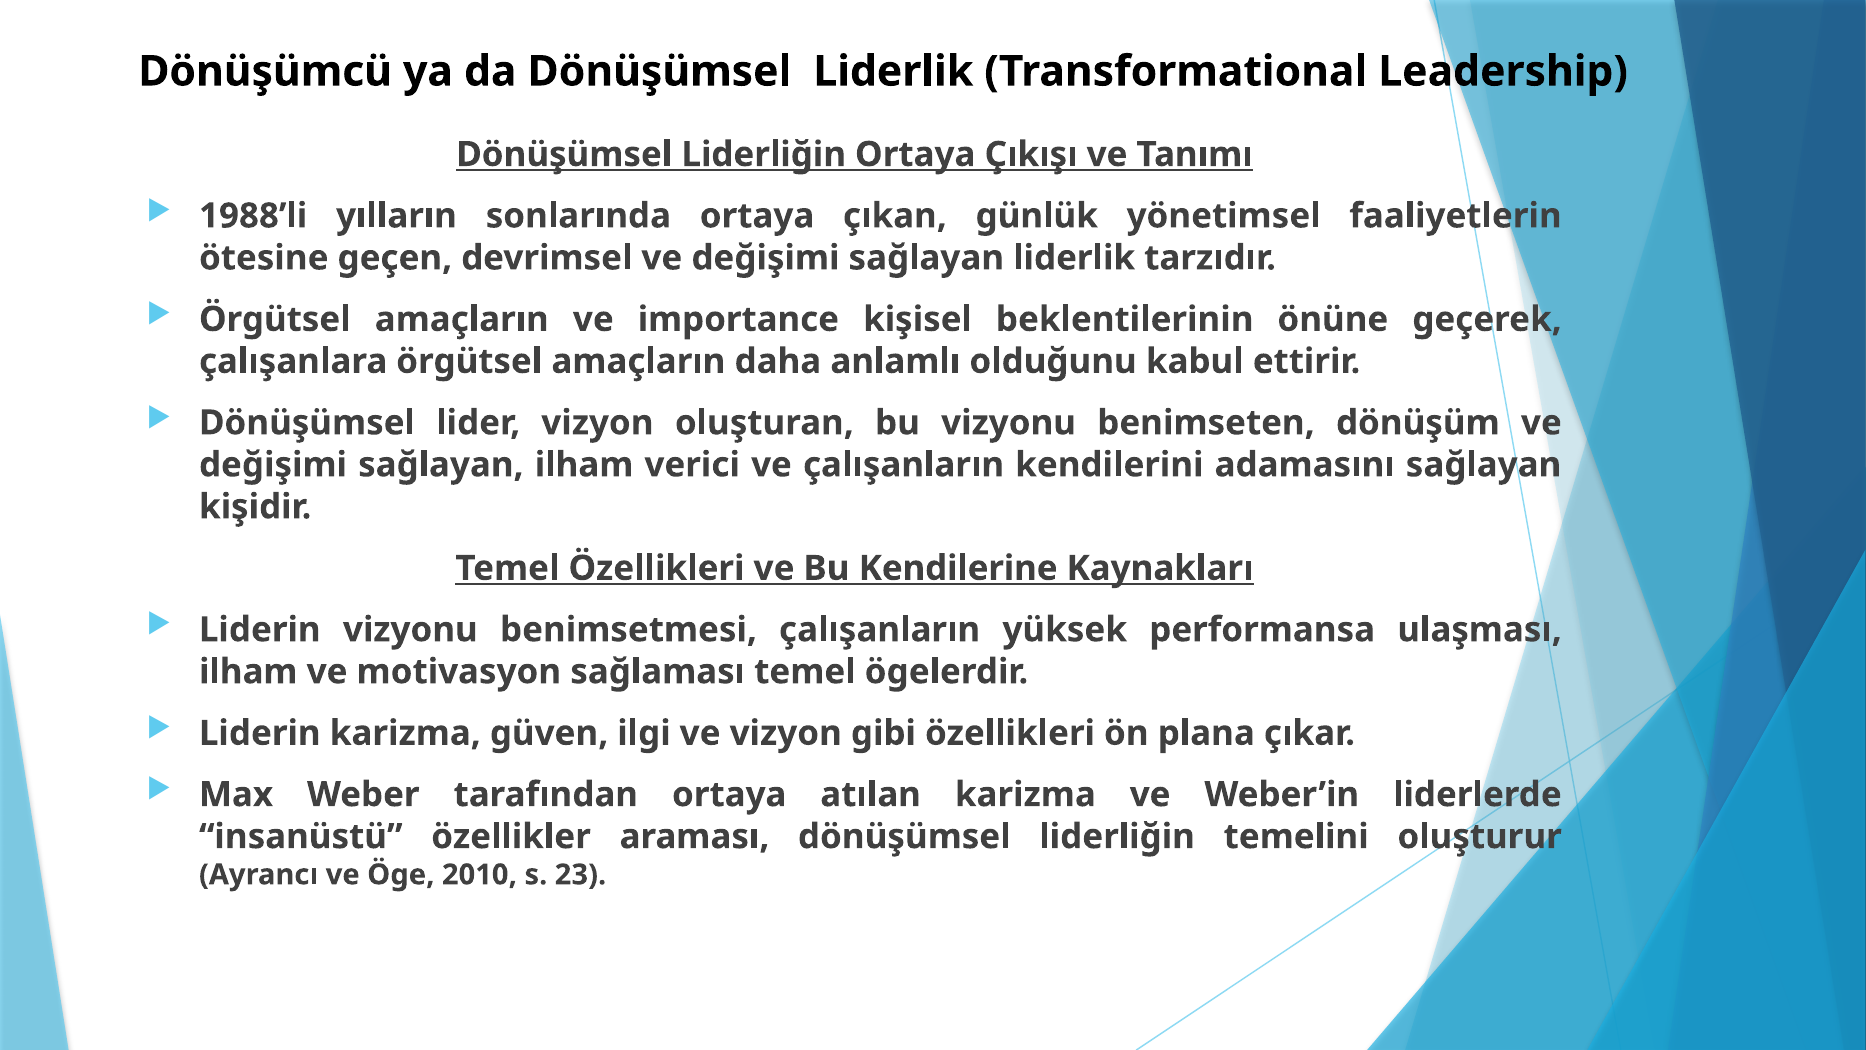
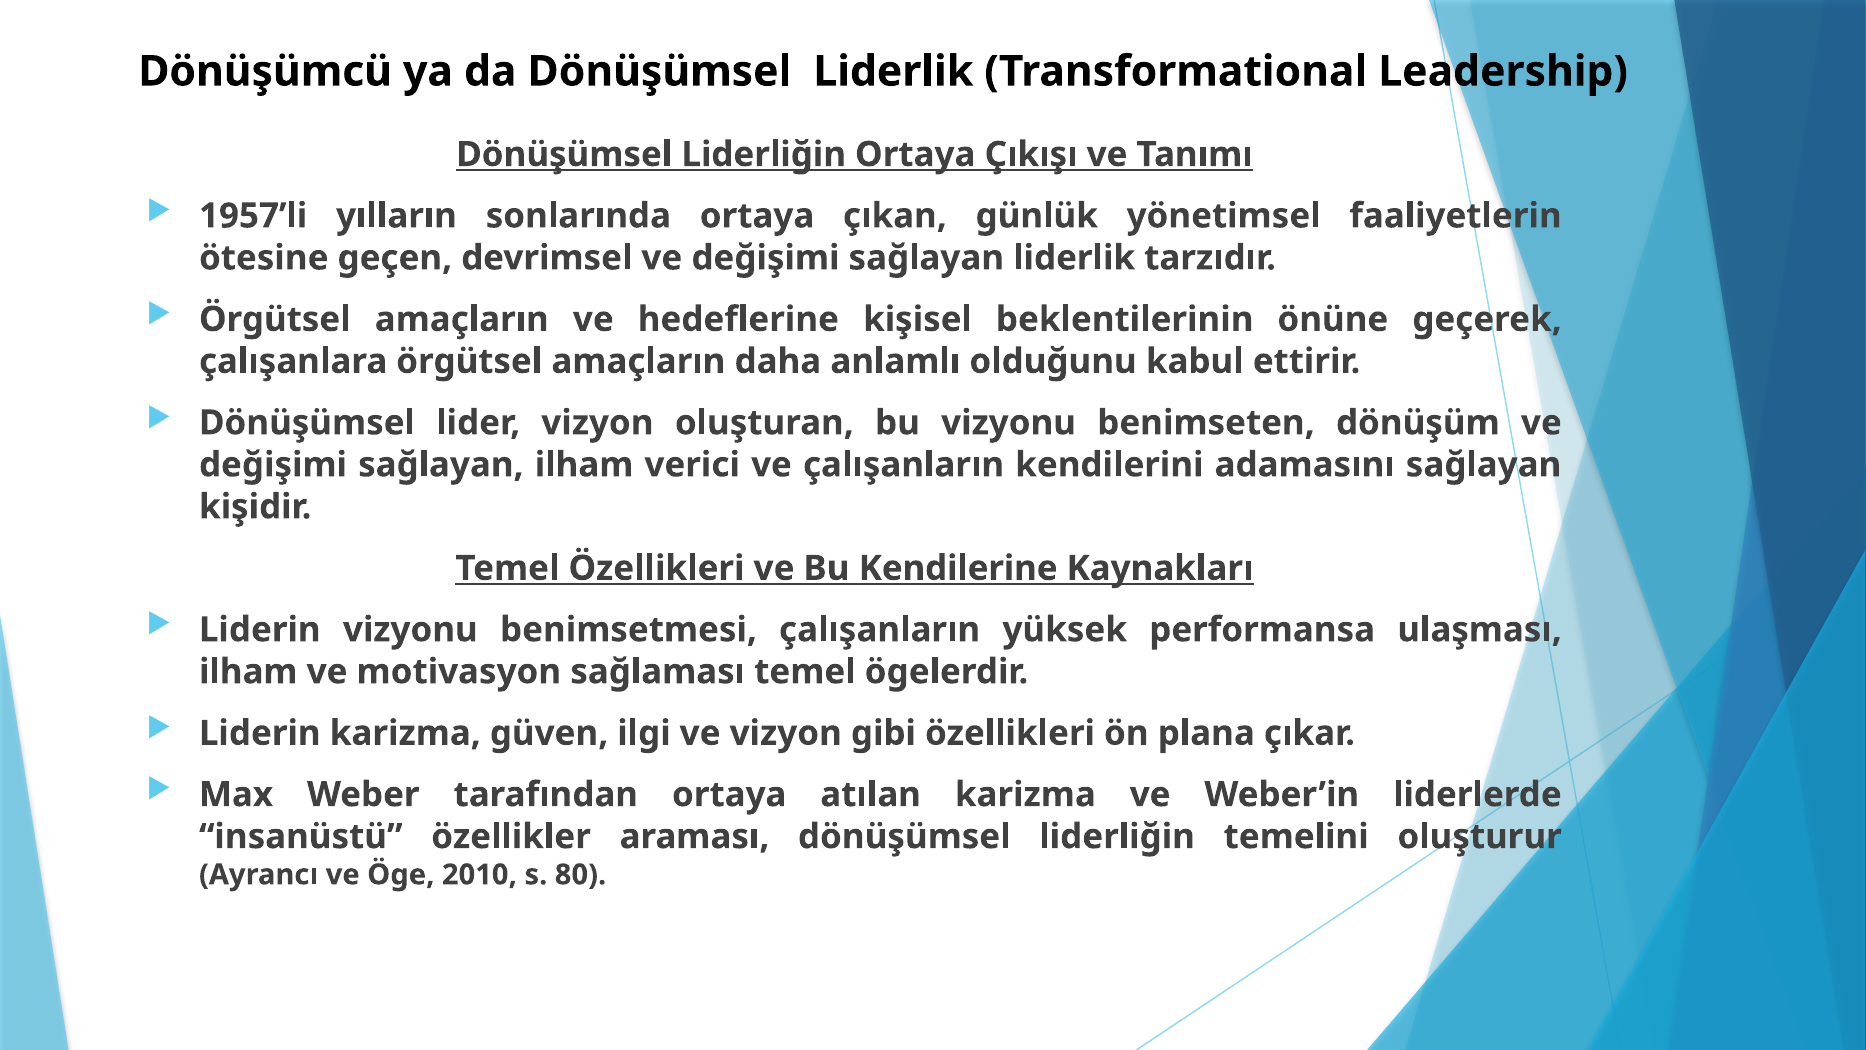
1988’li: 1988’li -> 1957’li (253, 216)
importance: importance -> hedeflerine (738, 319)
23: 23 -> 80 (580, 874)
